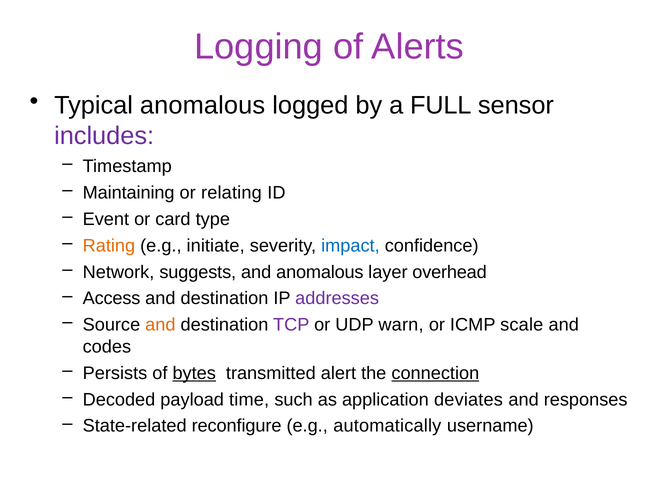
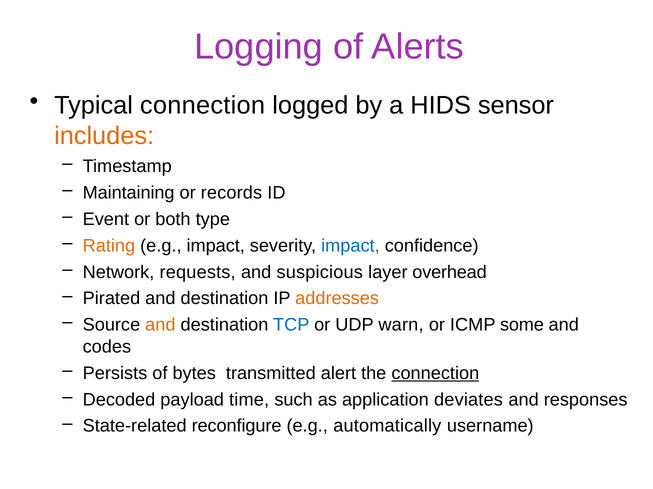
Typical anomalous: anomalous -> connection (202, 106)
FULL: FULL -> HIDS (441, 106)
includes colour: purple -> orange (104, 136)
relating: relating -> records (231, 193)
card: card -> both (173, 220)
e.g initiate: initiate -> impact (216, 246)
suggests: suggests -> requests (198, 272)
and anomalous: anomalous -> suspicious (320, 272)
Access: Access -> Pirated (111, 299)
addresses colour: purple -> orange (337, 299)
TCP colour: purple -> blue (291, 325)
scale: scale -> some (522, 325)
bytes underline: present -> none (194, 374)
